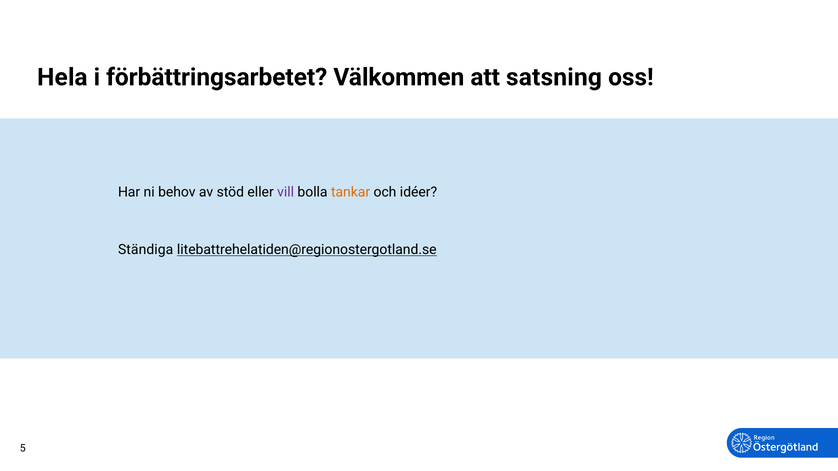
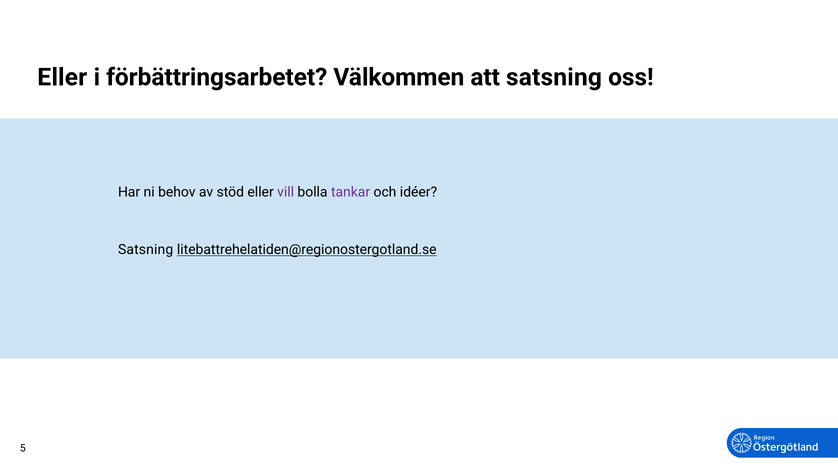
Hela: Hela -> Eller (62, 77)
tankar colour: orange -> purple (351, 192)
Ständiga: Ständiga -> Satsning (146, 250)
